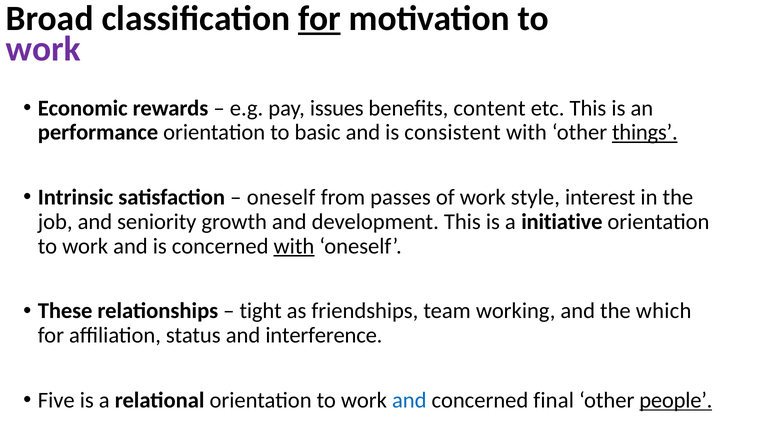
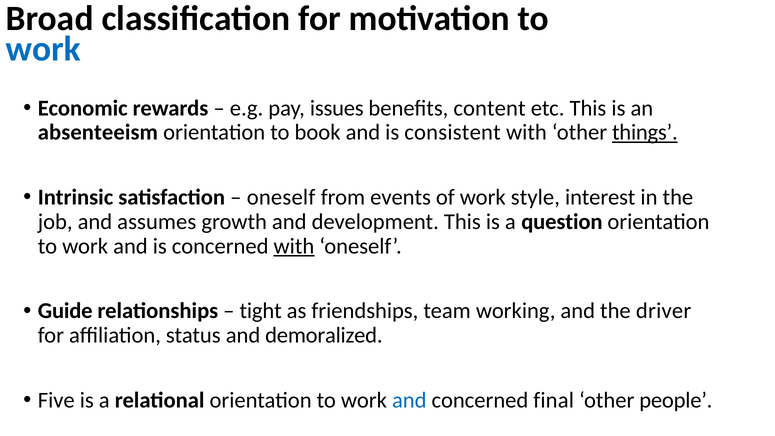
for underline: present -> none (320, 18)
work colour: purple -> blue (43, 49)
performance: performance -> absenteeism (98, 132)
basic: basic -> book (318, 132)
passes: passes -> events (401, 197)
seniority: seniority -> assumes (157, 222)
initiative: initiative -> question (562, 222)
These: These -> Guide (65, 311)
which: which -> driver (664, 311)
interference: interference -> demoralized (324, 335)
people underline: present -> none (676, 400)
